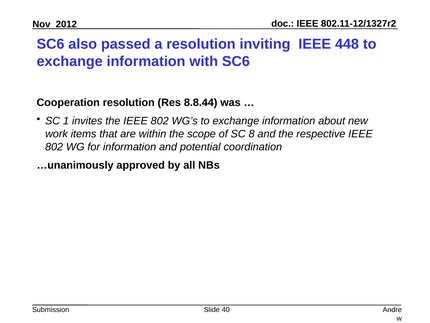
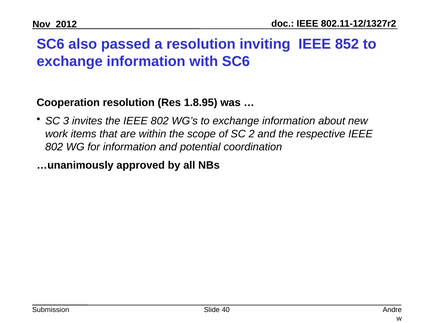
448: 448 -> 852 (347, 44)
8.8.44: 8.8.44 -> 1.8.95 (201, 103)
1: 1 -> 3 (66, 121)
8: 8 -> 2 (252, 134)
